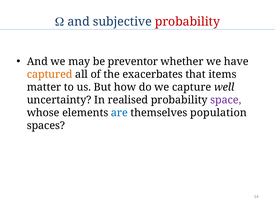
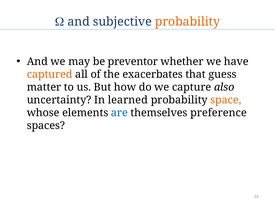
probability colour: red -> orange (187, 22)
items: items -> guess (223, 74)
well: well -> also (224, 87)
realised: realised -> learned (128, 100)
space colour: purple -> orange (226, 100)
population: population -> preference (219, 113)
